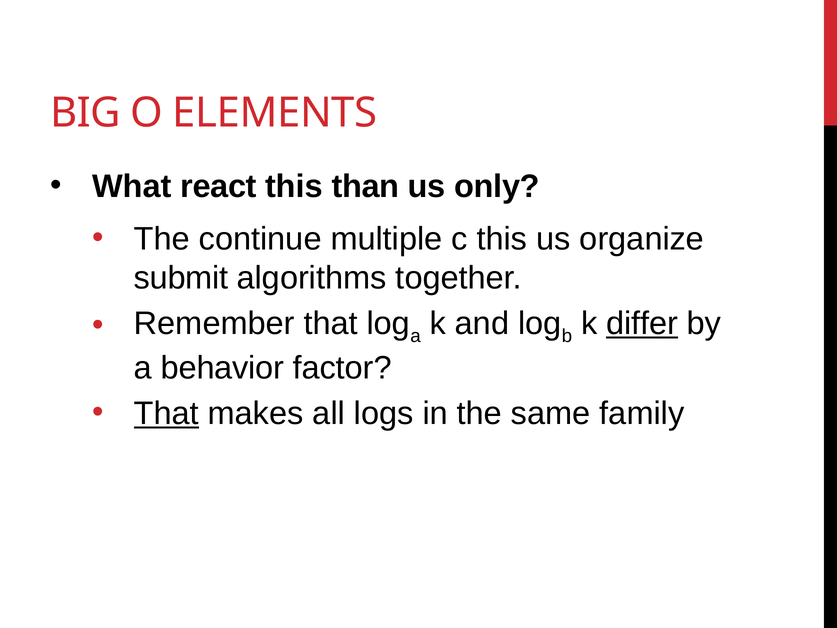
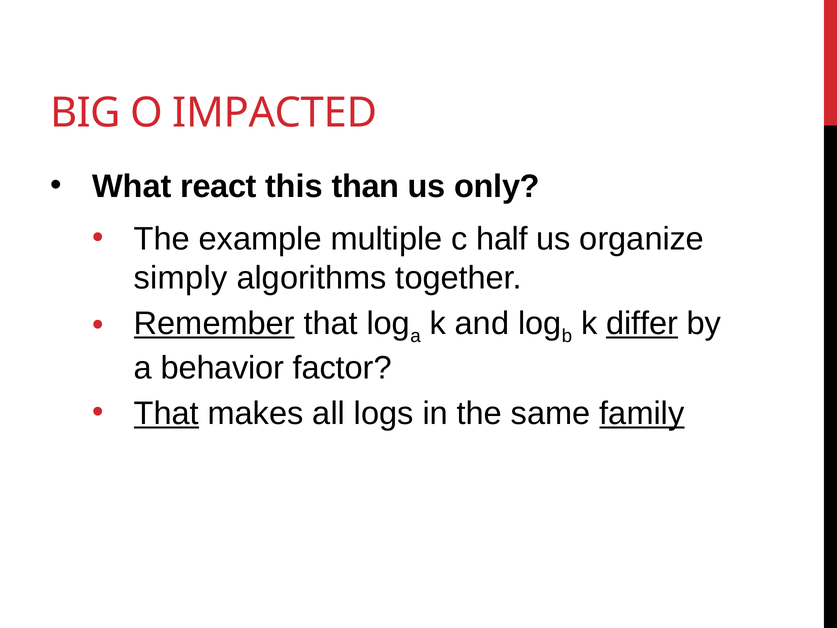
ELEMENTS: ELEMENTS -> IMPACTED (275, 113)
continue: continue -> example (260, 239)
c this: this -> half (502, 239)
submit: submit -> simply (181, 278)
Remember underline: none -> present (214, 323)
family underline: none -> present (642, 413)
